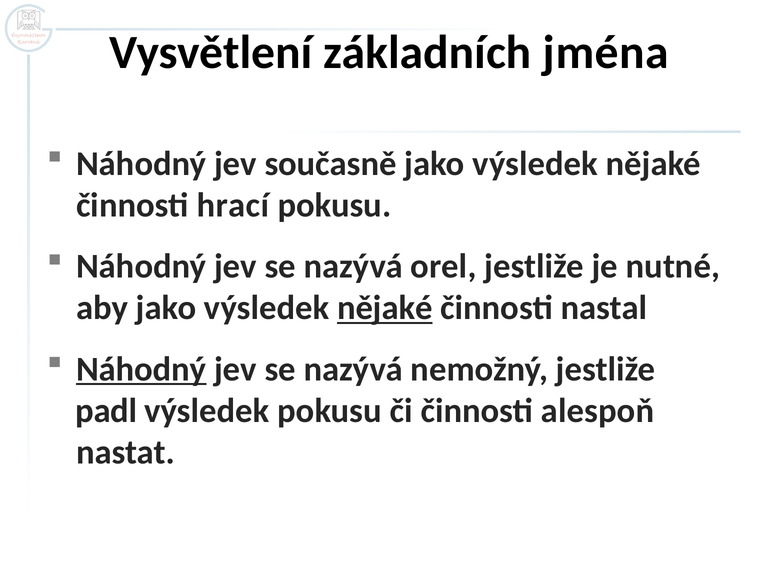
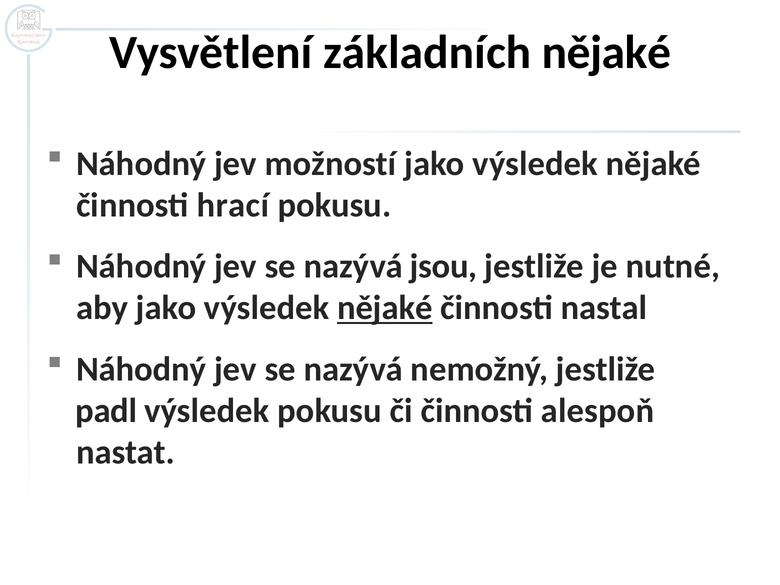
základních jména: jména -> nějaké (606, 53)
současně: současně -> možností (331, 164)
orel: orel -> jsou (444, 266)
Náhodný underline: present -> none (141, 369)
